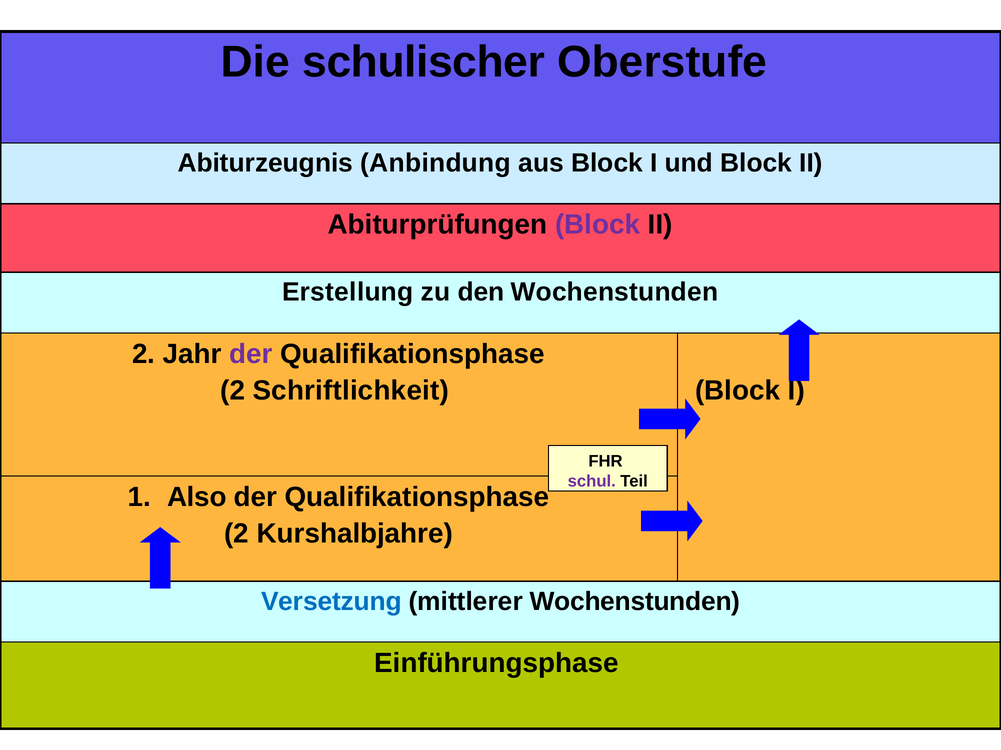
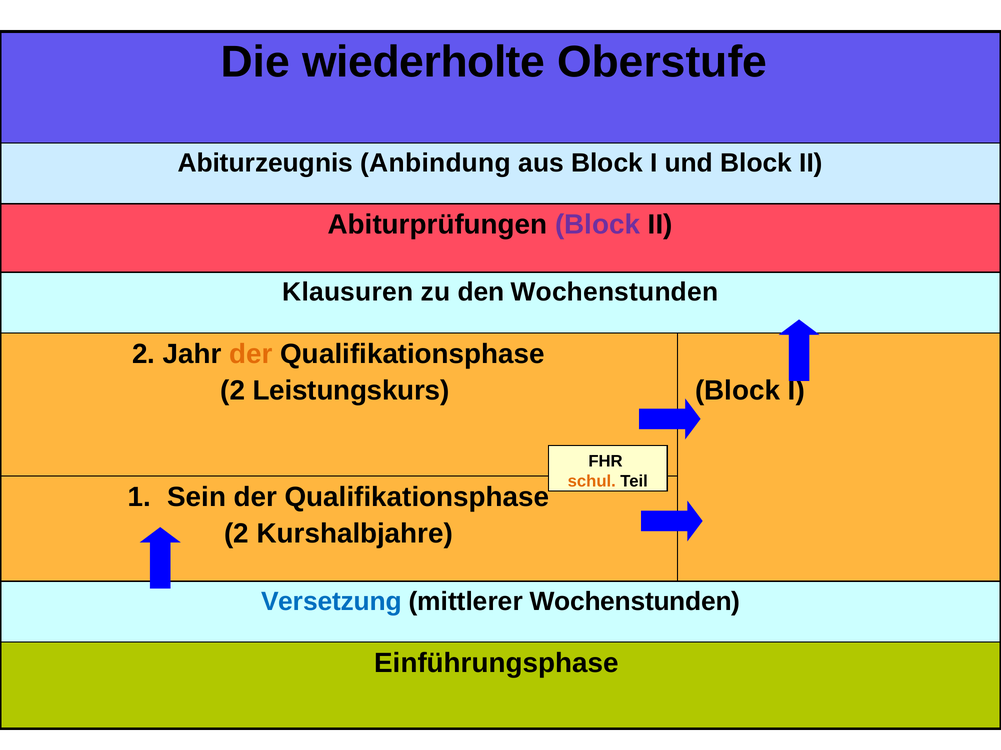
schulischer: schulischer -> wiederholte (424, 62)
Erstellung: Erstellung -> Klausuren (348, 293)
der colour: purple -> orange (251, 354)
Schriftlichkeit: Schriftlichkeit -> Leistungskurs (351, 391)
schul colour: purple -> orange (592, 482)
Also: Also -> Sein (197, 497)
